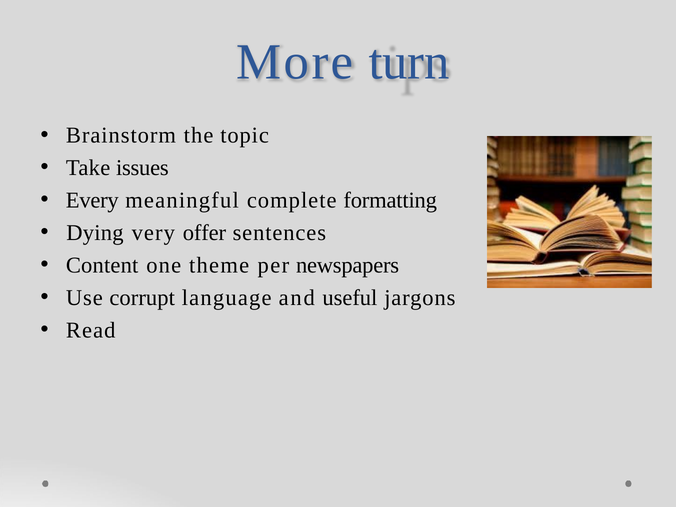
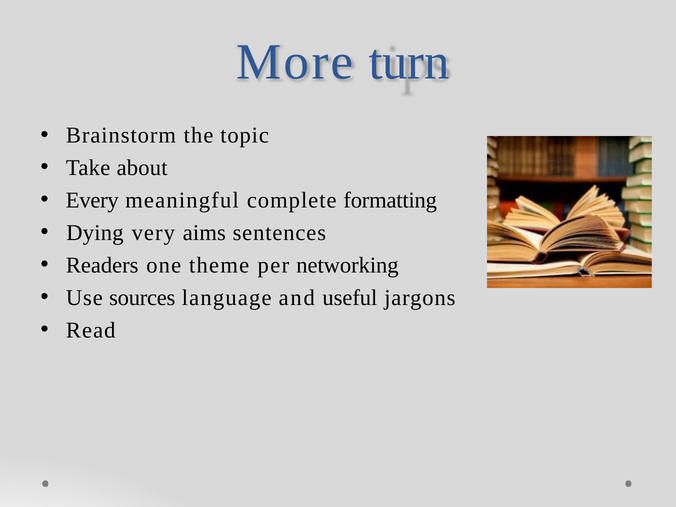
issues: issues -> about (142, 168)
offer: offer -> aims (204, 233)
Content: Content -> Readers (102, 265)
newspapers: newspapers -> networking (347, 265)
corrupt: corrupt -> sources (142, 298)
